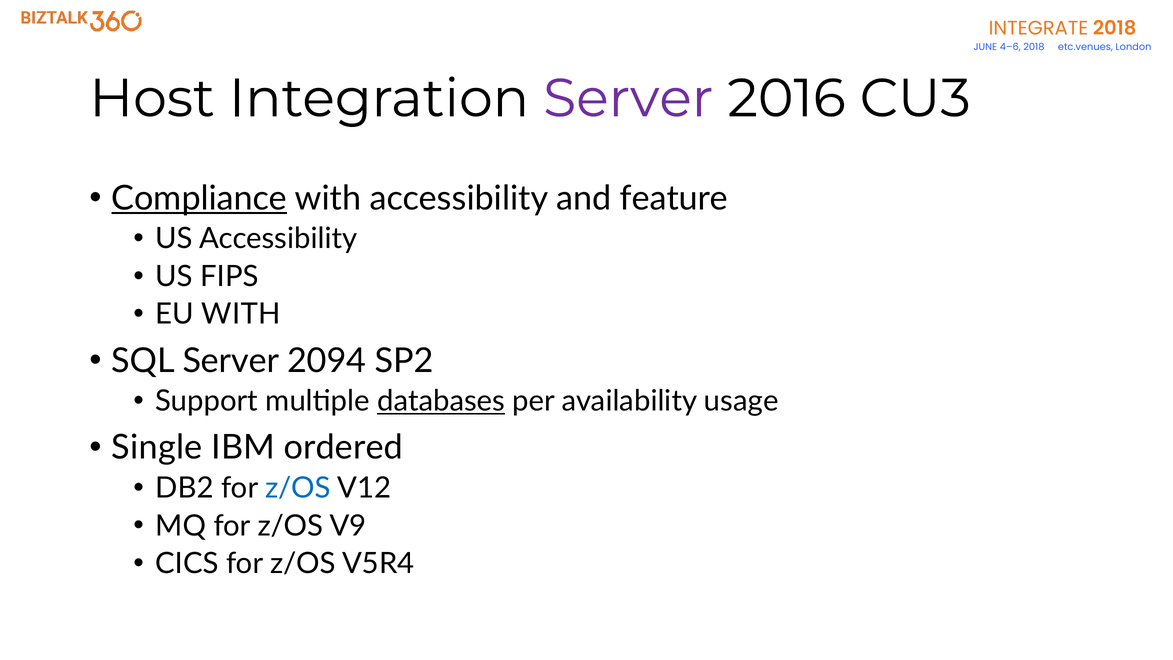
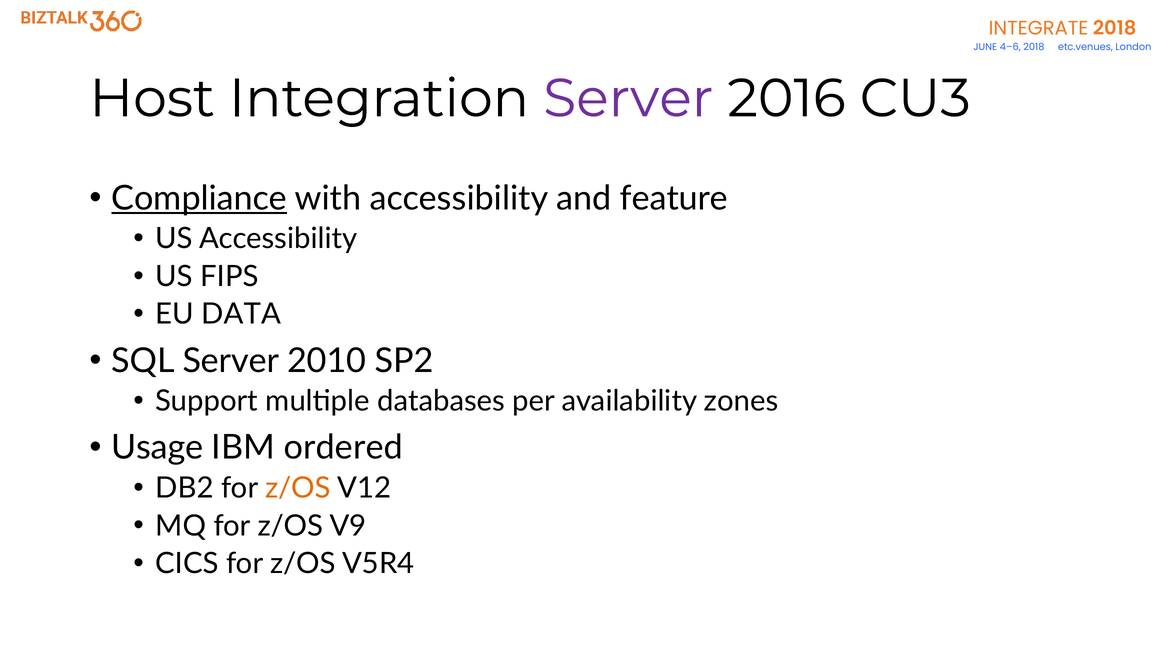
EU WITH: WITH -> DATA (241, 314)
2094: 2094 -> 2010 (327, 361)
databases underline: present -> none (441, 401)
usage: usage -> zones (741, 401)
Single: Single -> Usage (157, 447)
z/OS colour: blue -> orange (298, 488)
